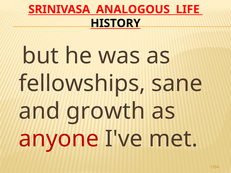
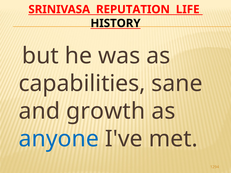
ANALOGOUS: ANALOGOUS -> REPUTATION (133, 9)
fellowships: fellowships -> capabilities (82, 84)
anyone colour: red -> blue (59, 139)
